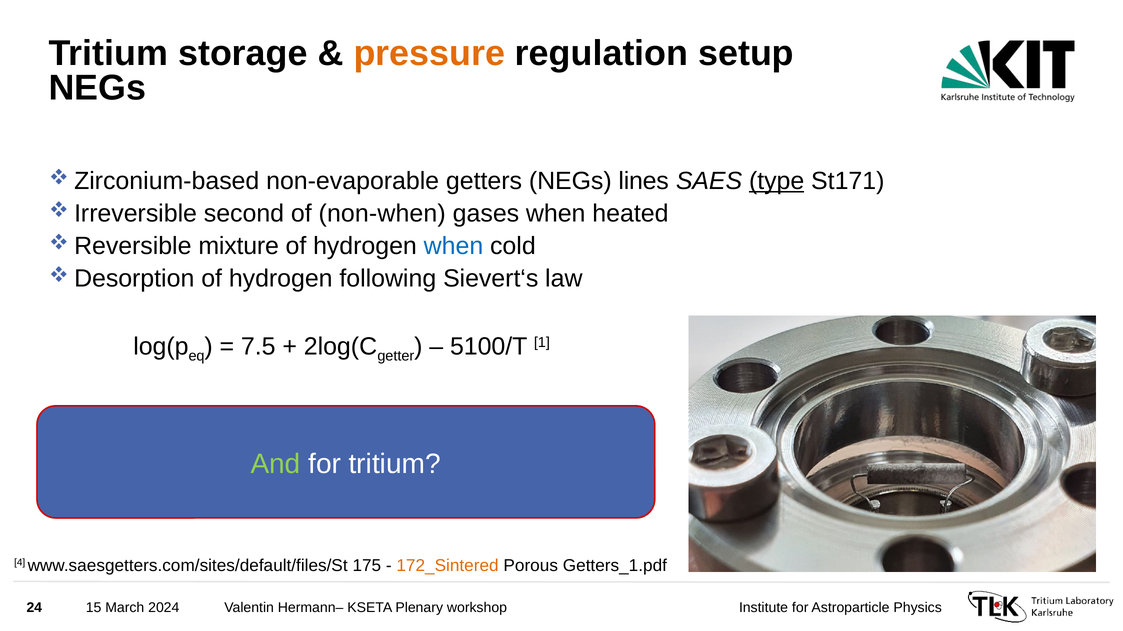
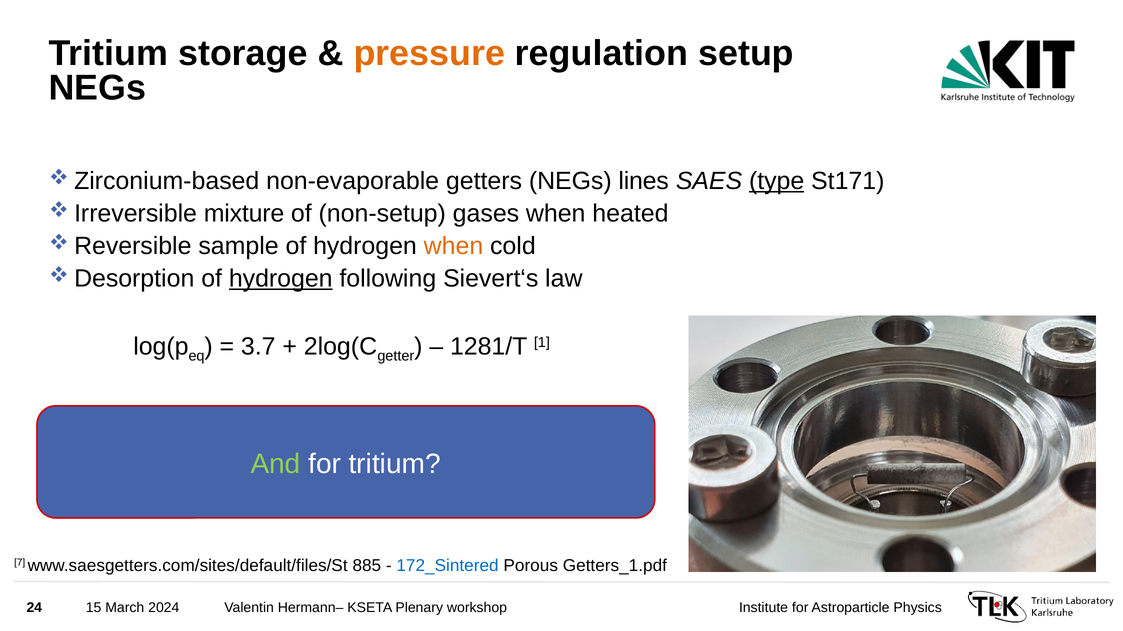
second: second -> mixture (244, 214)
non-when: non-when -> non-setup (382, 214)
mixture: mixture -> sample (239, 246)
when colour: blue -> orange (453, 246)
hydrogen underline: none -> present (281, 279)
7.5: 7.5 -> 3.7 (258, 347)
5100/T: 5100/T -> 1281/T (489, 347)
4: 4 -> 7 (20, 563)
175: 175 -> 885 (367, 566)
172_Sintered colour: orange -> blue (448, 566)
